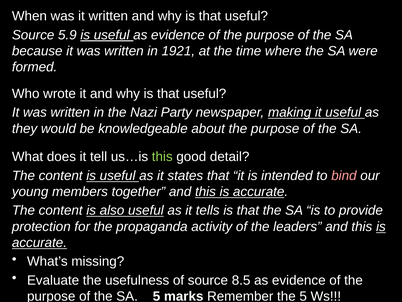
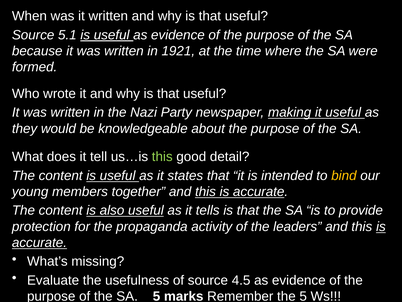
5.9: 5.9 -> 5.1 (67, 35)
bind colour: pink -> yellow (344, 175)
8.5: 8.5 -> 4.5 (241, 280)
